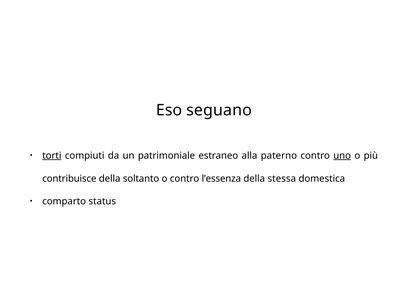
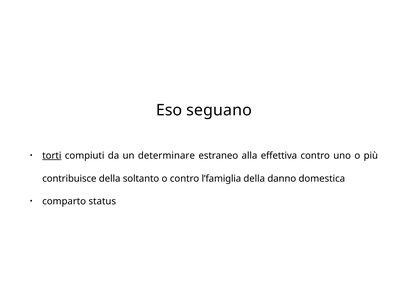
patrimoniale: patrimoniale -> determinare (166, 156)
paterno: paterno -> effettiva (279, 156)
uno underline: present -> none (342, 156)
l’essenza: l’essenza -> l’famiglia (221, 179)
stessa: stessa -> danno (282, 179)
